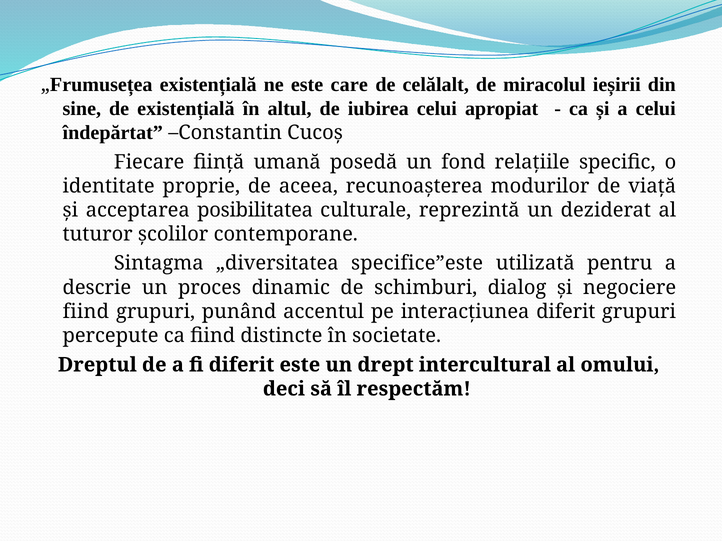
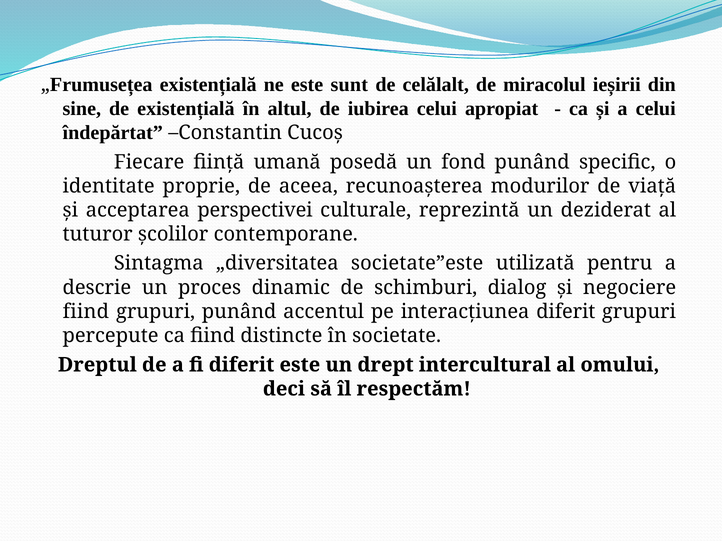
care: care -> sunt (349, 85)
fond relațiile: relațiile -> punând (532, 162)
posibilitatea: posibilitatea -> perspectivei (255, 210)
specifice”este: specifice”este -> societate”este (417, 264)
